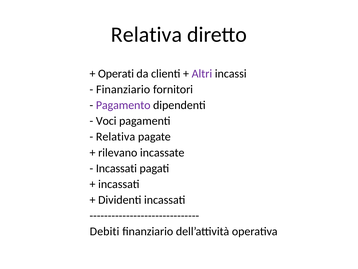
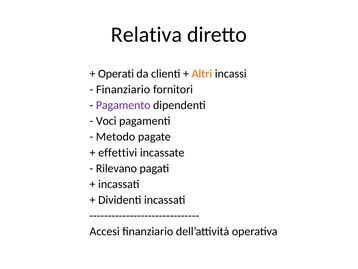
Altri colour: purple -> orange (202, 74)
Relativa: Relativa -> Metodo (116, 137)
rilevano: rilevano -> effettivi (118, 152)
Incassati: Incassati -> Rilevano (116, 168)
Debiti: Debiti -> Accesi (105, 231)
